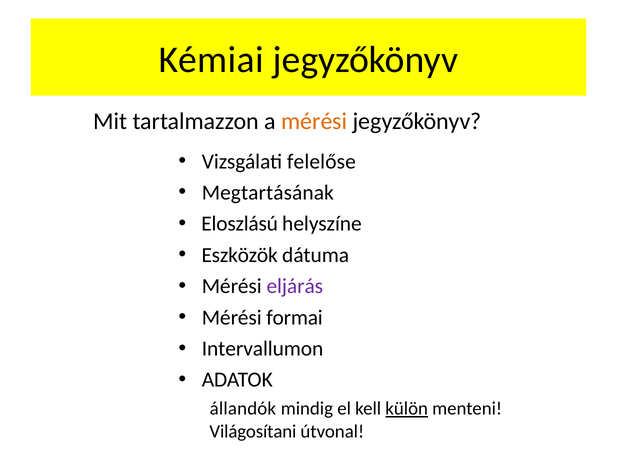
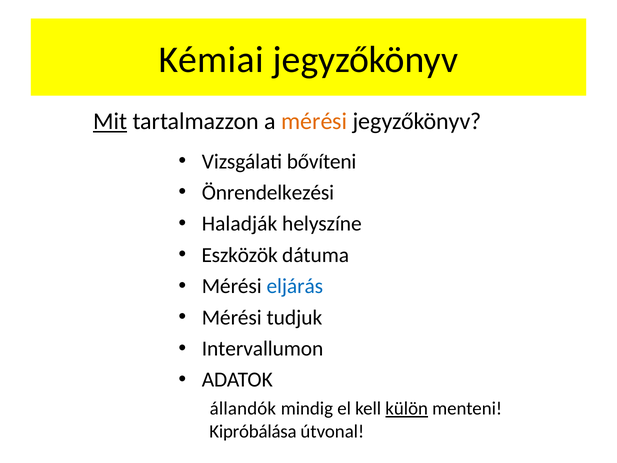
Mit underline: none -> present (110, 121)
felelőse: felelőse -> bővíteni (322, 161)
Megtartásának: Megtartásának -> Önrendelkezési (268, 193)
Eloszlású: Eloszlású -> Haladják (240, 224)
eljárás colour: purple -> blue (295, 286)
formai: formai -> tudjuk (294, 317)
Világosítani: Világosítani -> Kipróbálása (253, 431)
